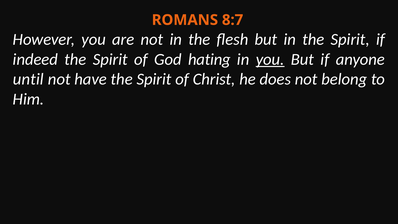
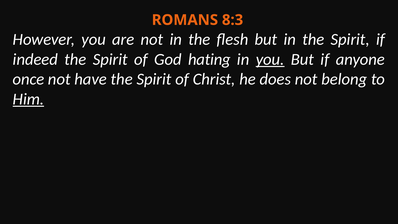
8:7: 8:7 -> 8:3 (233, 20)
until: until -> once (28, 79)
Him underline: none -> present (28, 99)
